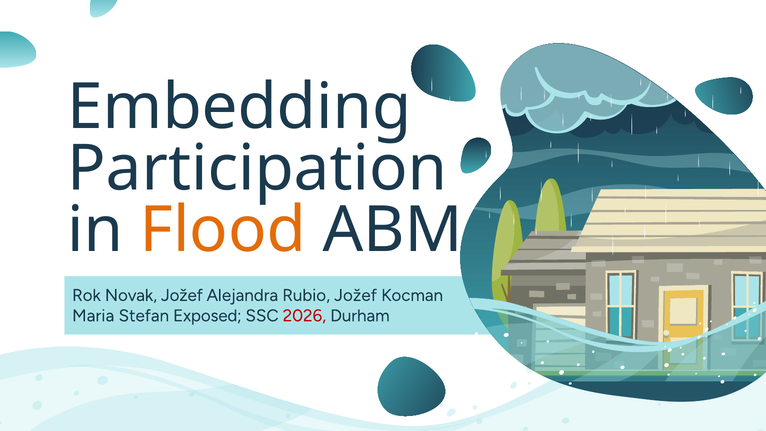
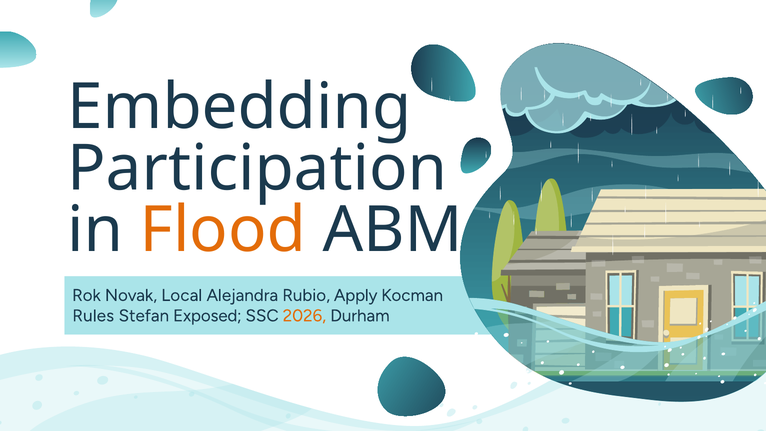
Novak Jožef: Jožef -> Local (182, 295)
Rubio Jožef: Jožef -> Apply (356, 295)
Maria: Maria -> Rules (93, 316)
2026 colour: red -> orange (304, 316)
